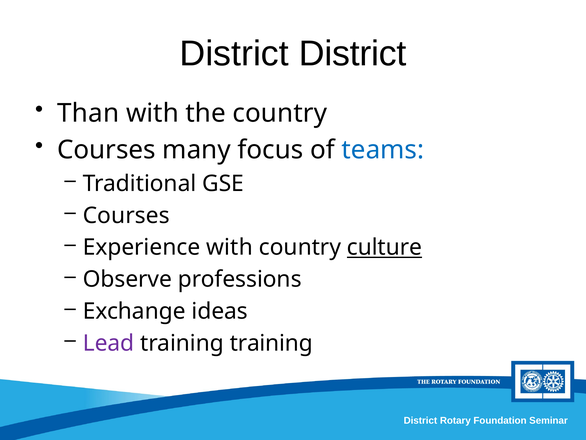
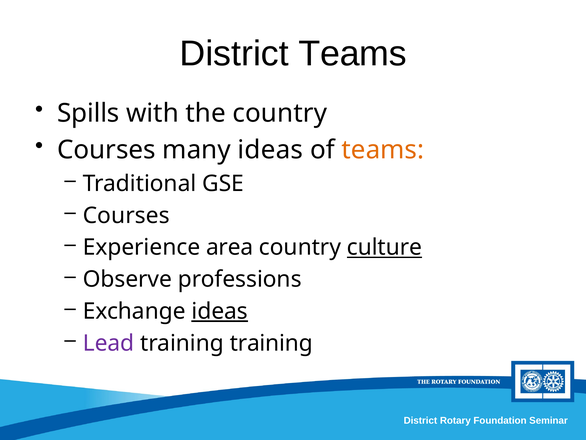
District District: District -> Teams (353, 54)
Than: Than -> Spills (88, 113)
many focus: focus -> ideas (270, 150)
teams colour: blue -> orange (383, 150)
Experience with: with -> area (230, 247)
ideas underline: none -> present (220, 311)
